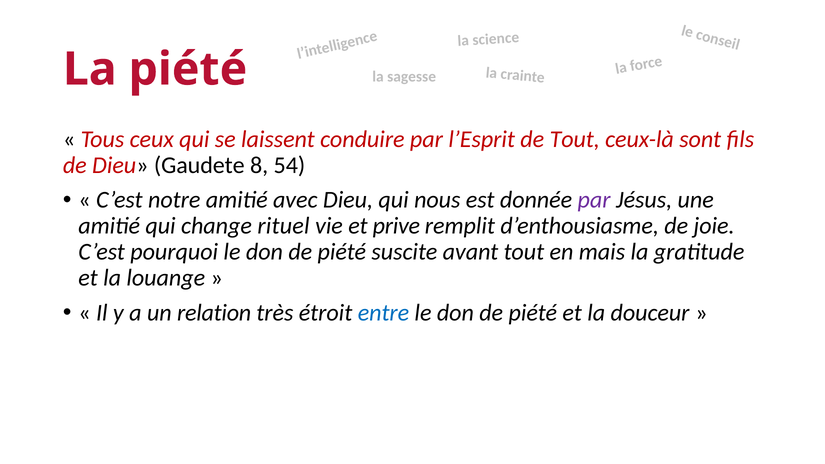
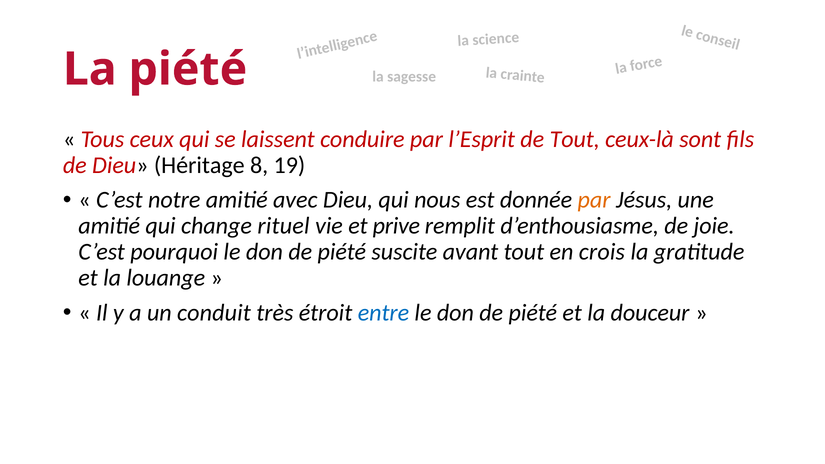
Gaudete: Gaudete -> Héritage (199, 165)
54: 54 -> 19 (289, 165)
par colour: purple -> orange (594, 200)
mais: mais -> crois (602, 252)
relation: relation -> conduit (214, 313)
